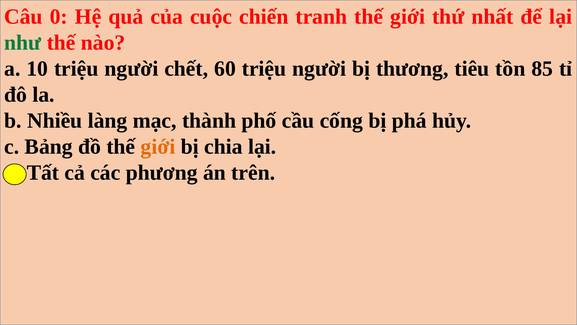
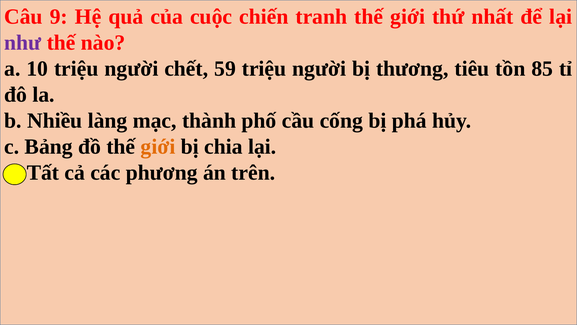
0: 0 -> 9 (59, 17)
như colour: green -> purple (23, 43)
60: 60 -> 59 (225, 69)
